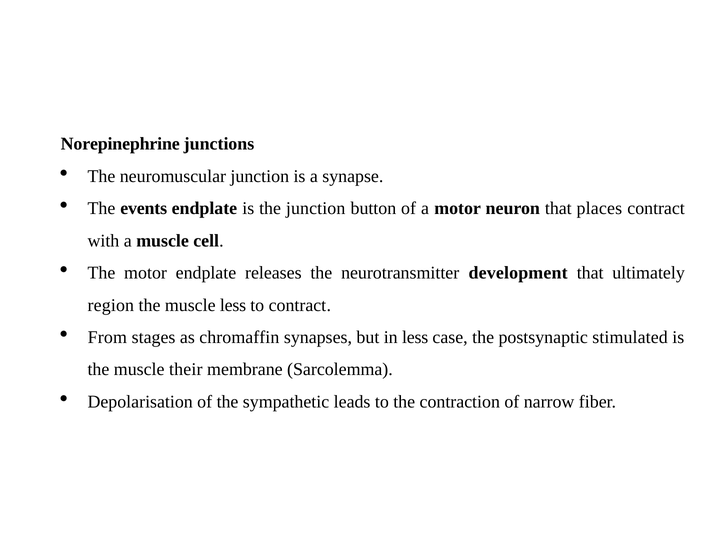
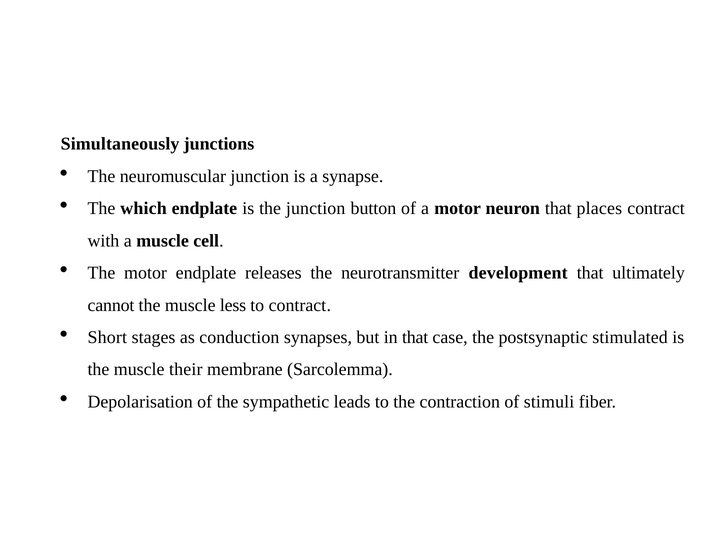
Norepinephrine: Norepinephrine -> Simultaneously (120, 144)
events: events -> which (144, 208)
region: region -> cannot (111, 305)
From: From -> Short (107, 337)
chromaffin: chromaffin -> conduction (239, 337)
in less: less -> that (415, 337)
narrow: narrow -> stimuli (549, 402)
